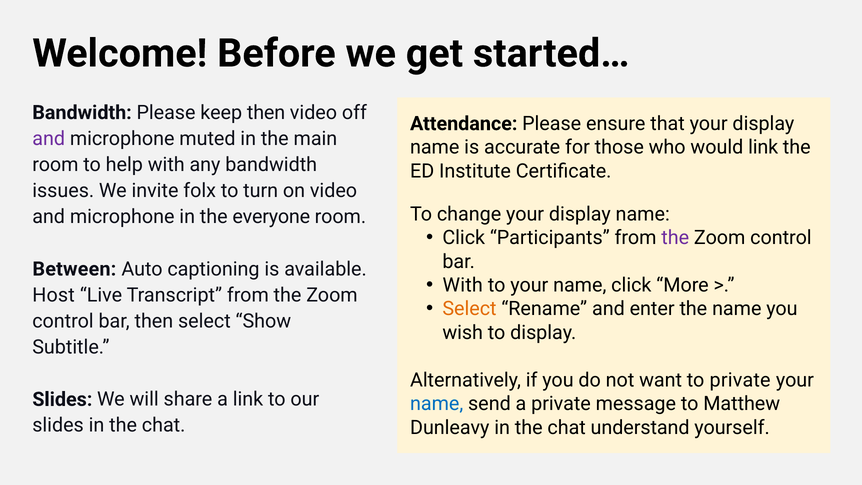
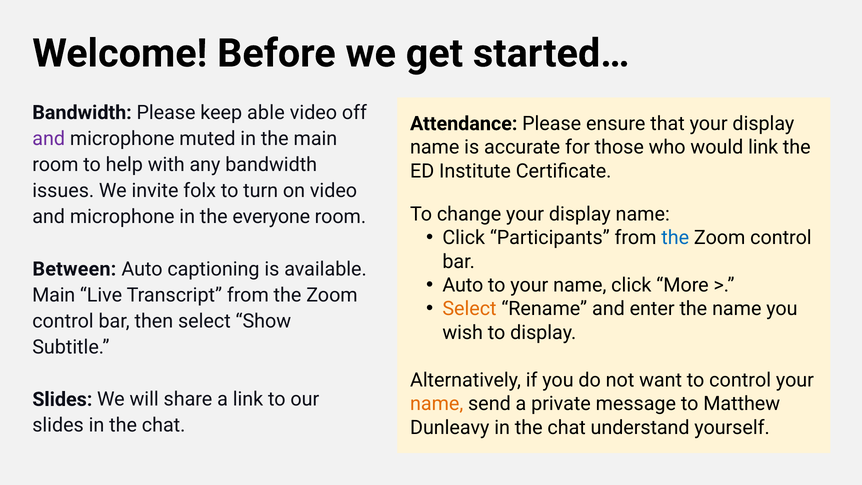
keep then: then -> able (266, 113)
the colour: purple -> blue (675, 238)
With: With -> Auto (463, 285)
Host: Host -> Main (54, 295)
to private: private -> control (740, 380)
name colour: blue -> orange (437, 404)
